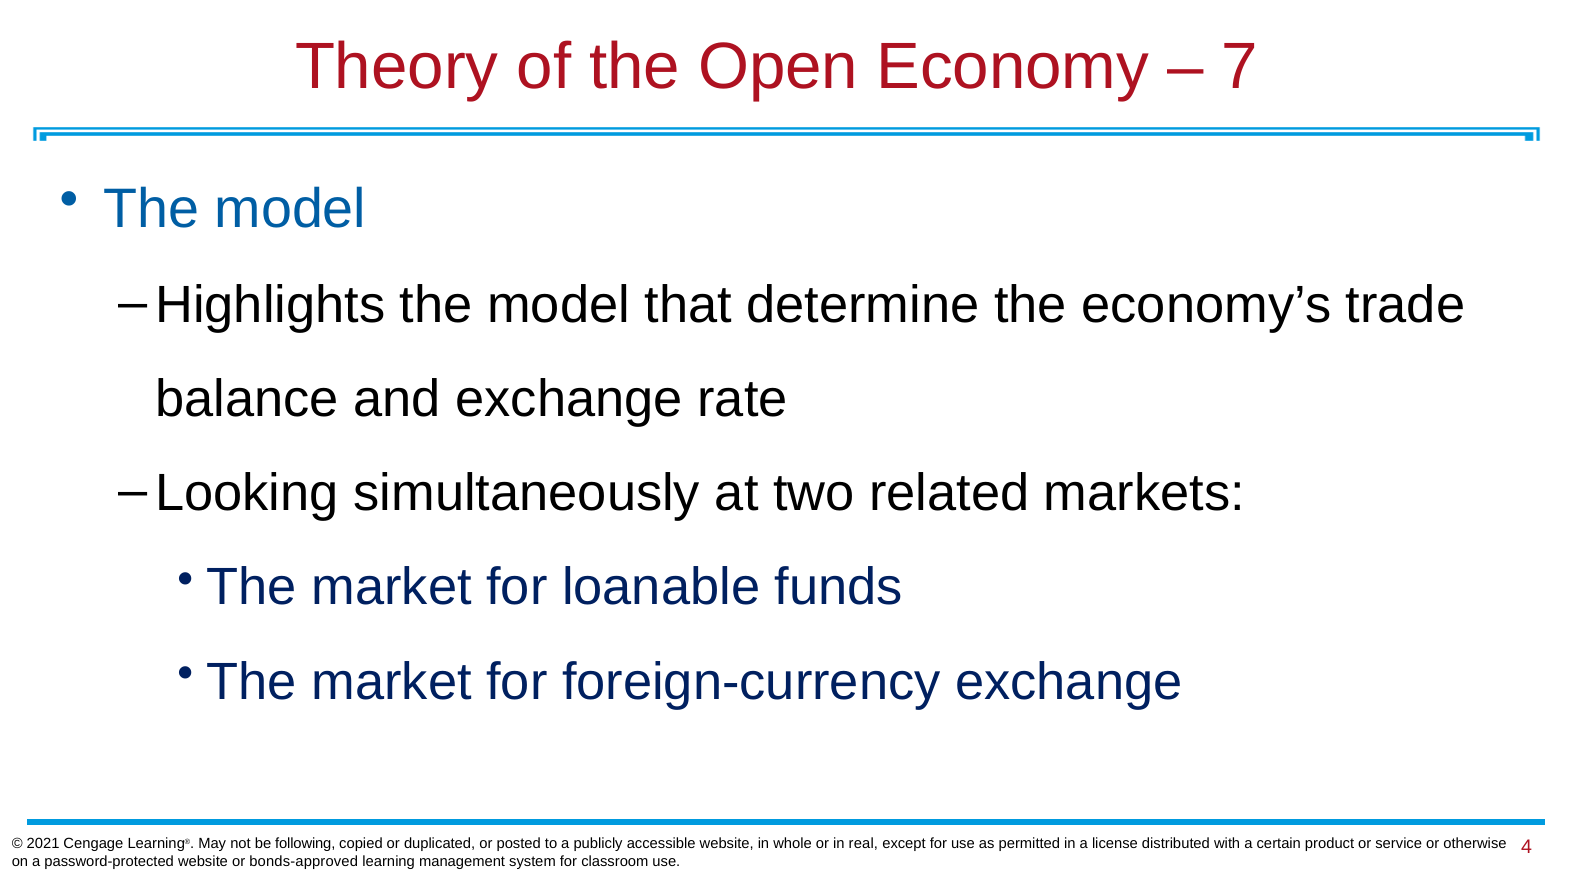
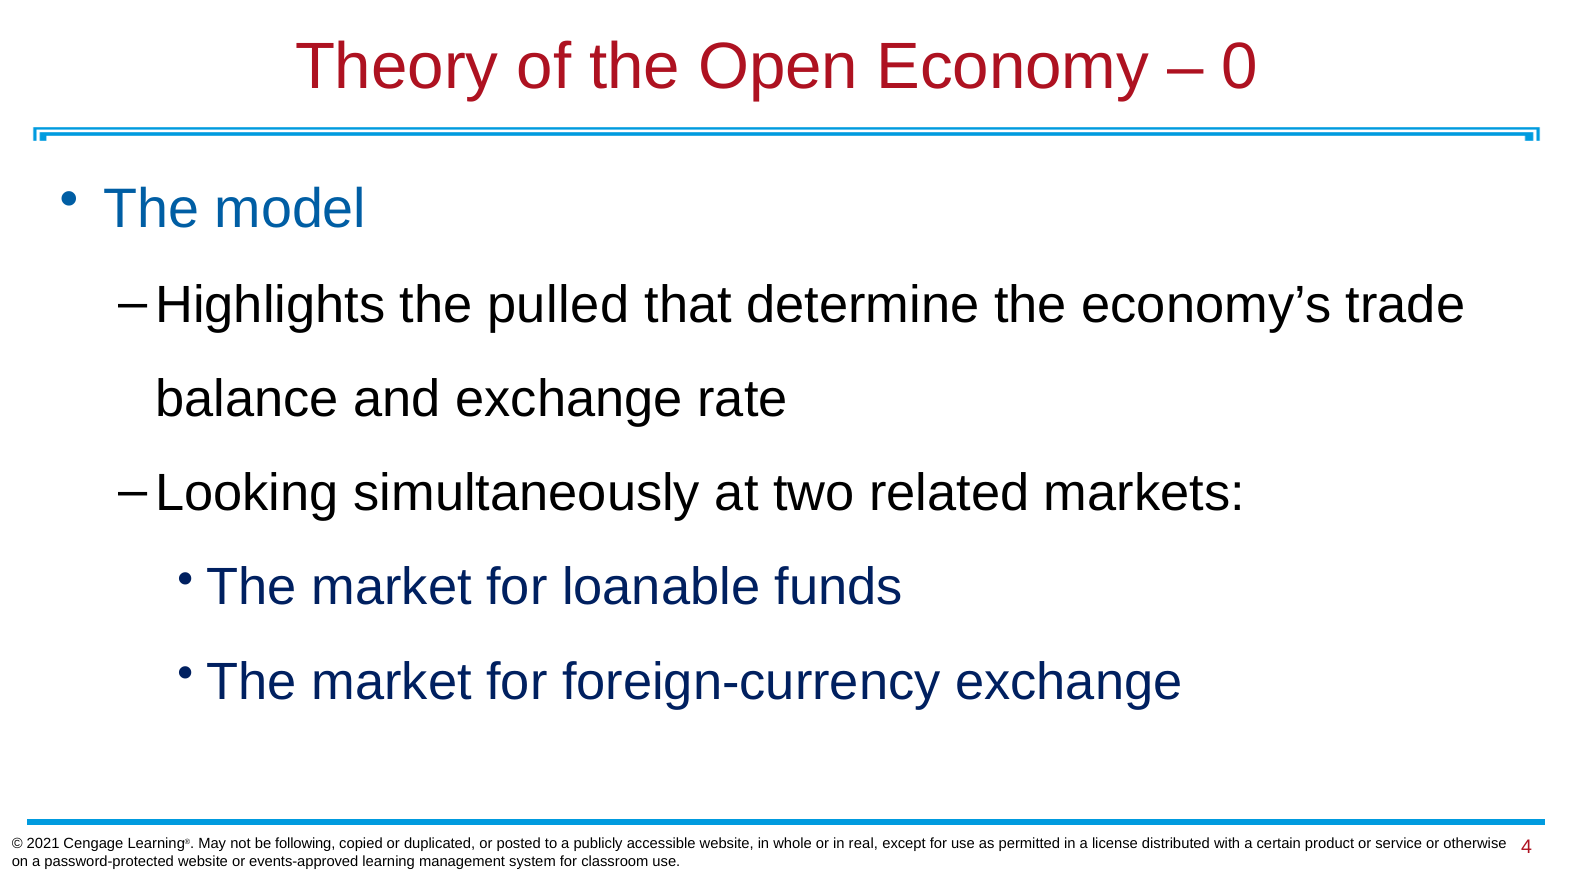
7: 7 -> 0 (1240, 67)
Highlights the model: model -> pulled (558, 305)
bonds-approved: bonds-approved -> events-approved (304, 862)
